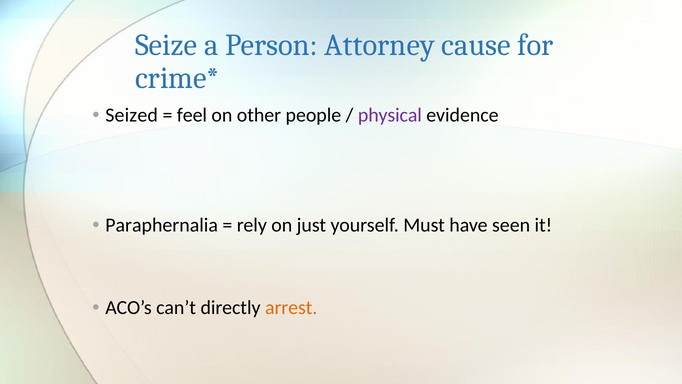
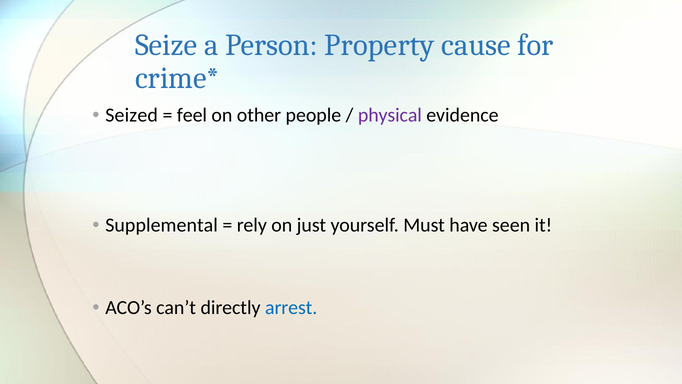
Attorney: Attorney -> Property (380, 45)
Paraphernalia: Paraphernalia -> Supplemental (162, 225)
arrest colour: orange -> blue (291, 307)
